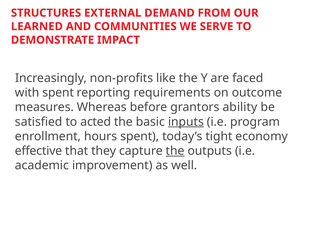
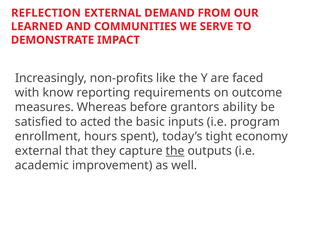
STRUCTURES: STRUCTURES -> REFLECTION (46, 13)
with spent: spent -> know (58, 93)
inputs underline: present -> none (186, 122)
effective: effective -> external (39, 151)
